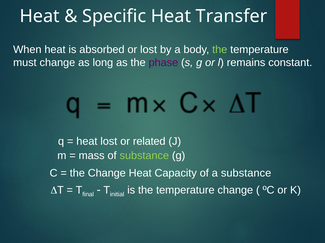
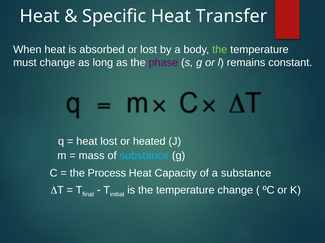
related: related -> heated (149, 142)
substance colour: light green -> light blue (144, 156)
the Change: Change -> Process (107, 174)
